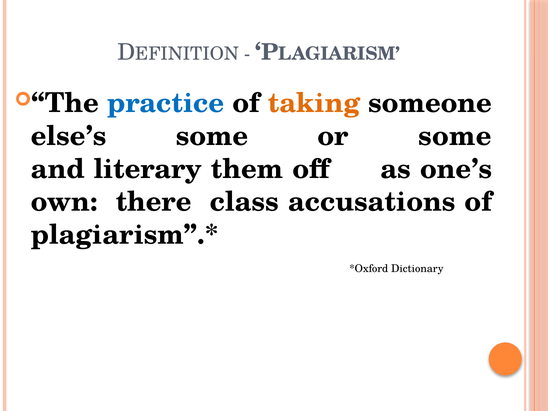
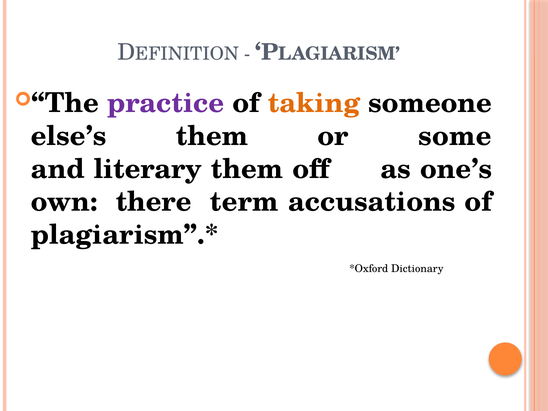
practice colour: blue -> purple (166, 103)
else’s some: some -> them (212, 136)
class: class -> term (244, 202)
